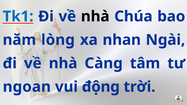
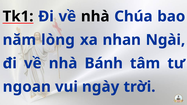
Tk1 colour: blue -> black (18, 16)
Càng: Càng -> Bánh (104, 63)
động: động -> ngày (101, 87)
